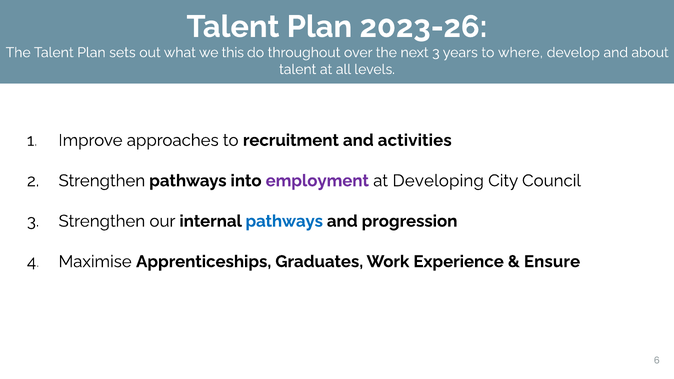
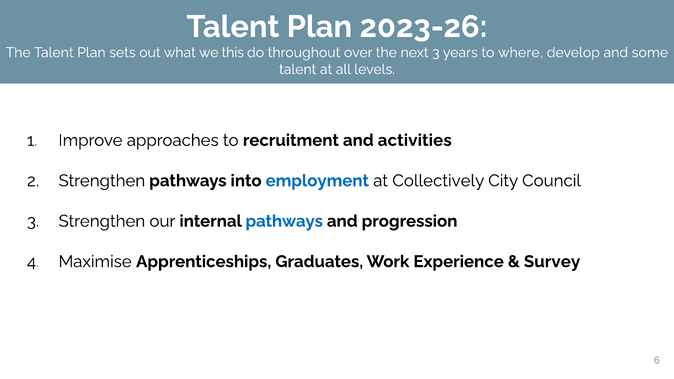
about: about -> some (650, 53)
employment colour: purple -> blue (317, 181)
Developing: Developing -> Collectively (438, 181)
Ensure: Ensure -> Survey (552, 262)
